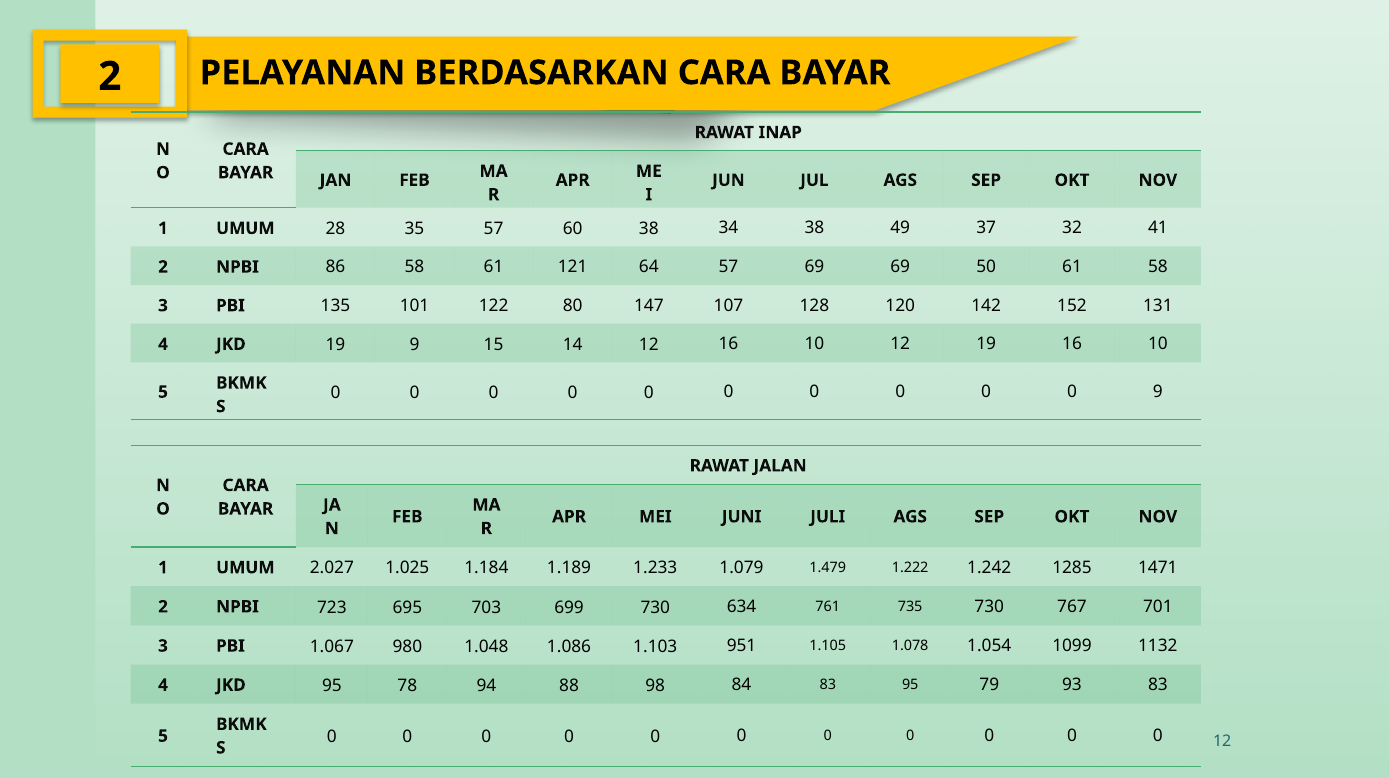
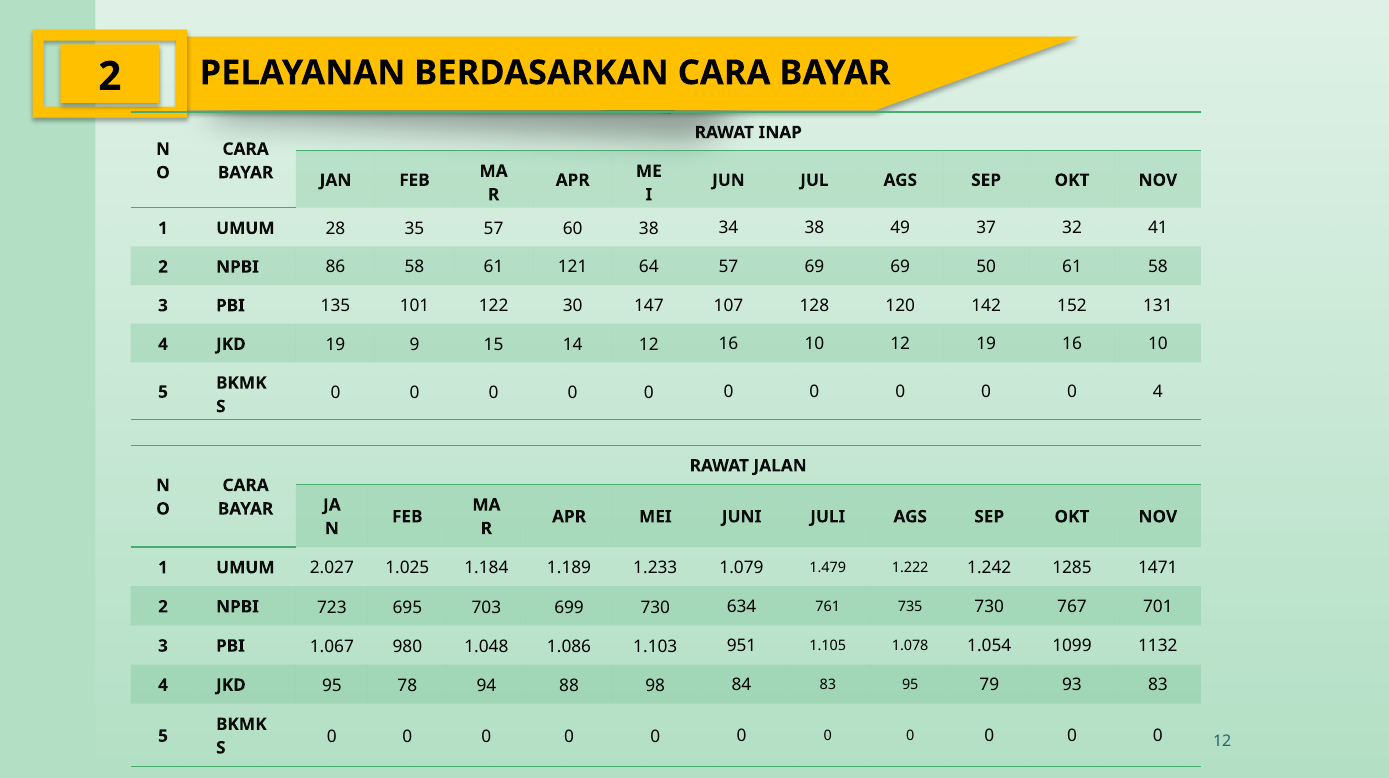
80: 80 -> 30 (573, 306)
0 9: 9 -> 4 (1158, 392)
